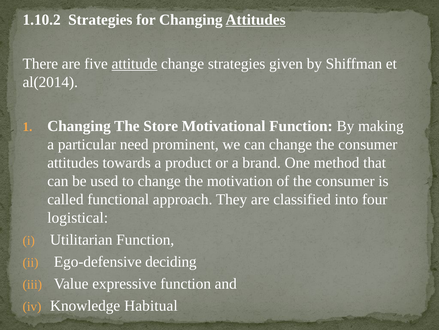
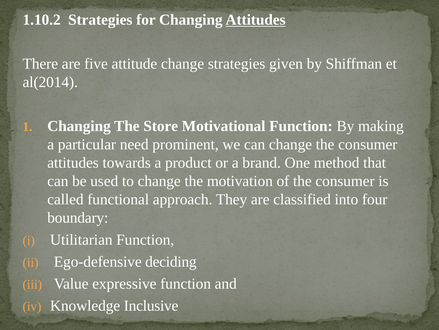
attitude underline: present -> none (134, 64)
logistical: logistical -> boundary (78, 217)
Habitual: Habitual -> Inclusive (151, 305)
